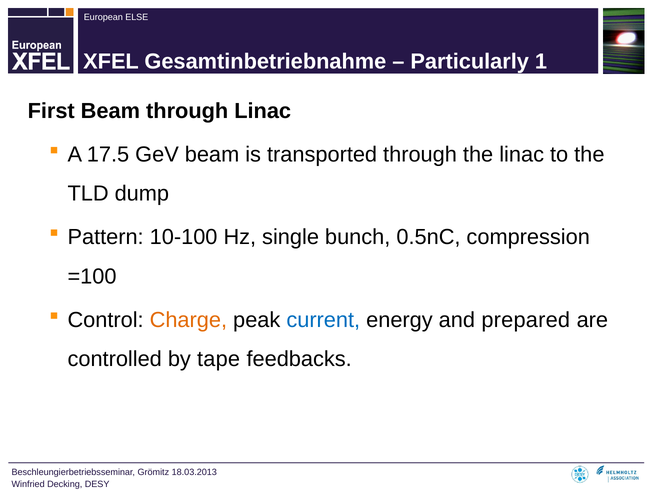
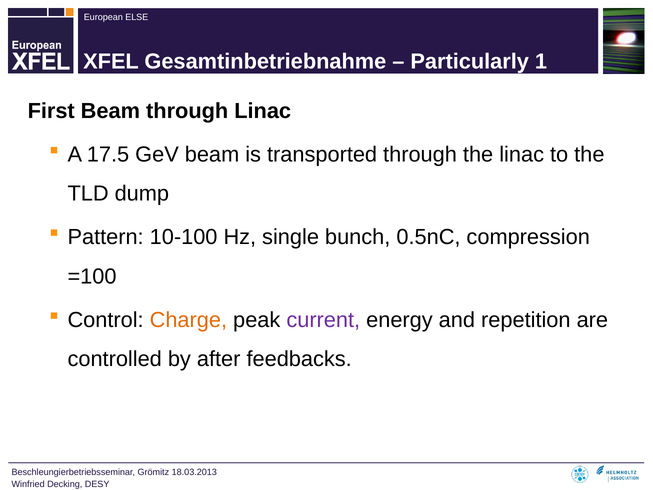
current colour: blue -> purple (323, 320)
prepared: prepared -> repetition (526, 320)
tape: tape -> after (219, 359)
